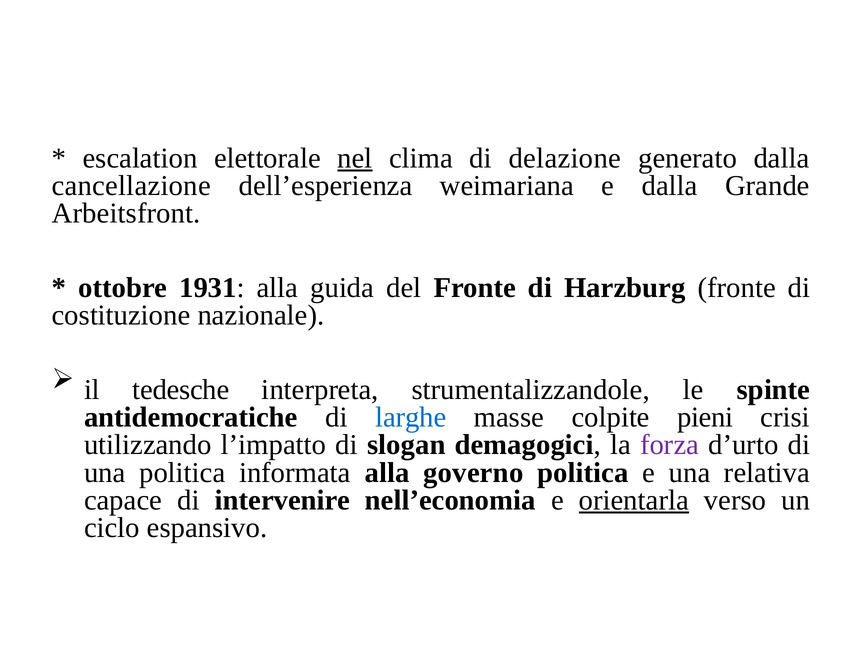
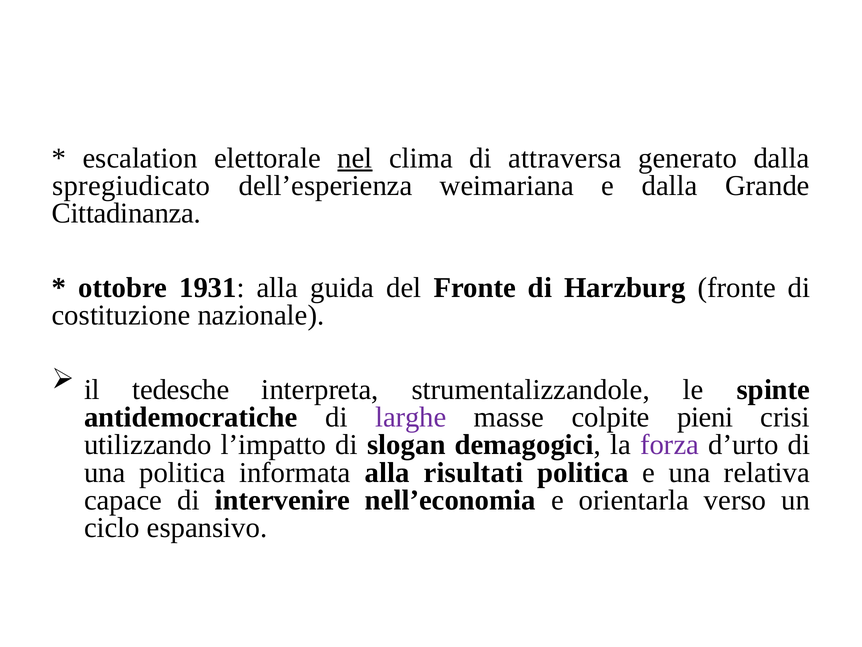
delazione: delazione -> attraversa (565, 158)
cancellazione: cancellazione -> spregiudicato (131, 186)
Arbeitsfront: Arbeitsfront -> Cittadinanza (126, 213)
larghe colour: blue -> purple (411, 417)
governo: governo -> risultati (473, 472)
orientarla underline: present -> none (634, 500)
